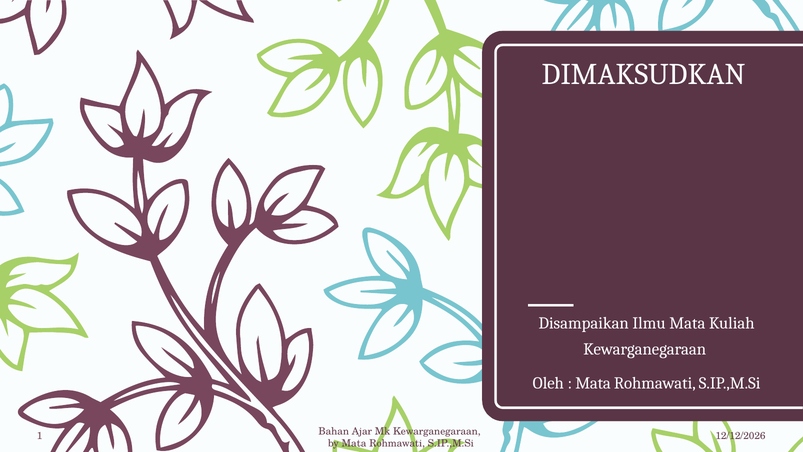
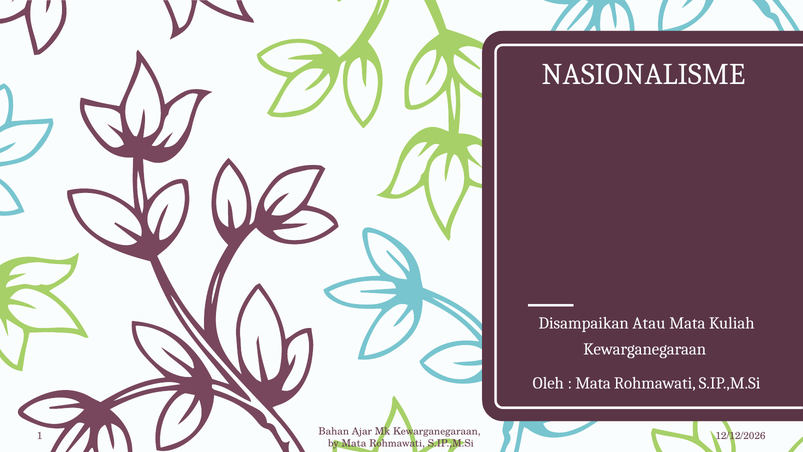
DIMAKSUDKAN: DIMAKSUDKAN -> NASIONALISME (644, 74)
Ilmu: Ilmu -> Atau (649, 323)
